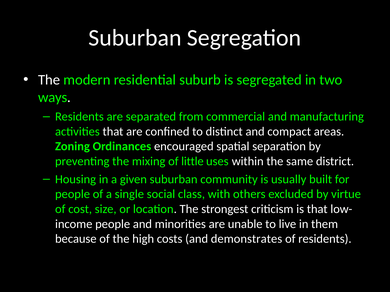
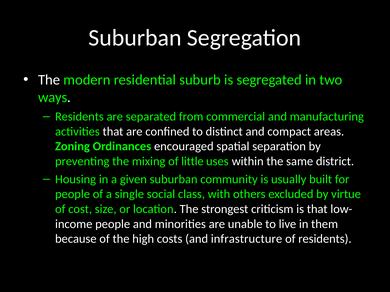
demonstrates: demonstrates -> infrastructure (247, 239)
